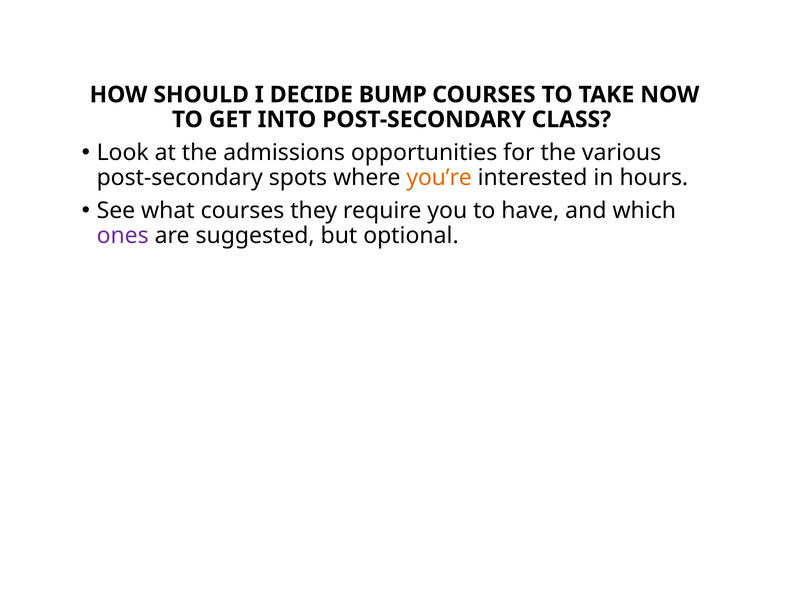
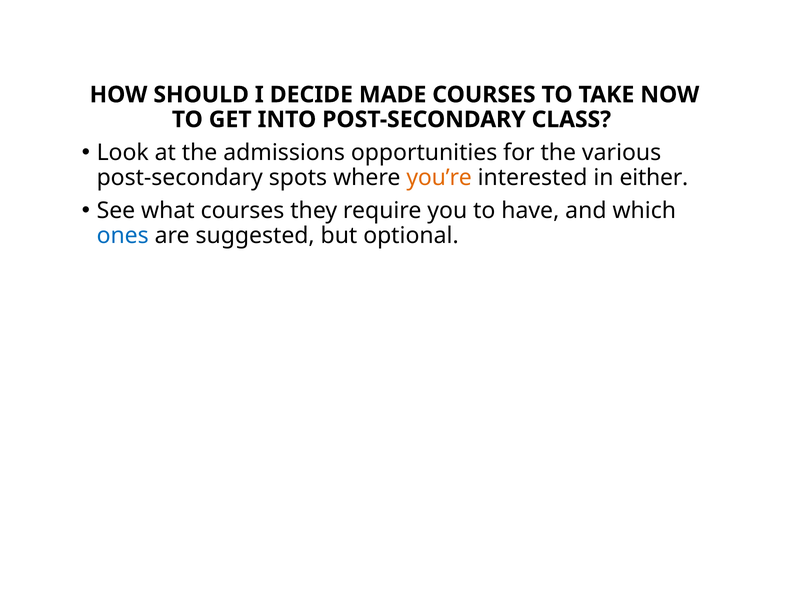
BUMP: BUMP -> MADE (393, 95)
hours: hours -> either (654, 177)
ones colour: purple -> blue (123, 235)
